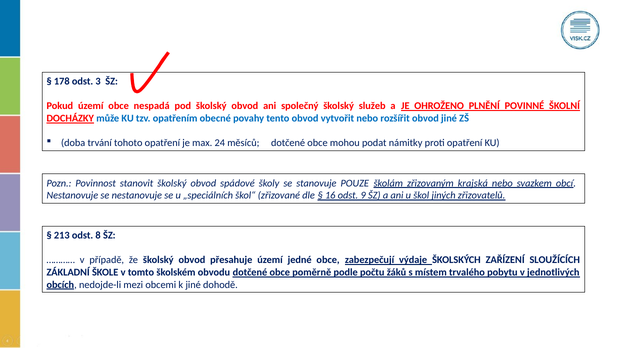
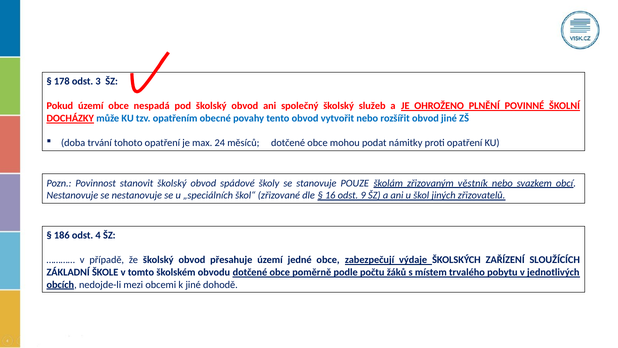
krajská: krajská -> věstník (473, 183)
213: 213 -> 186 (62, 235)
8: 8 -> 4 (98, 235)
